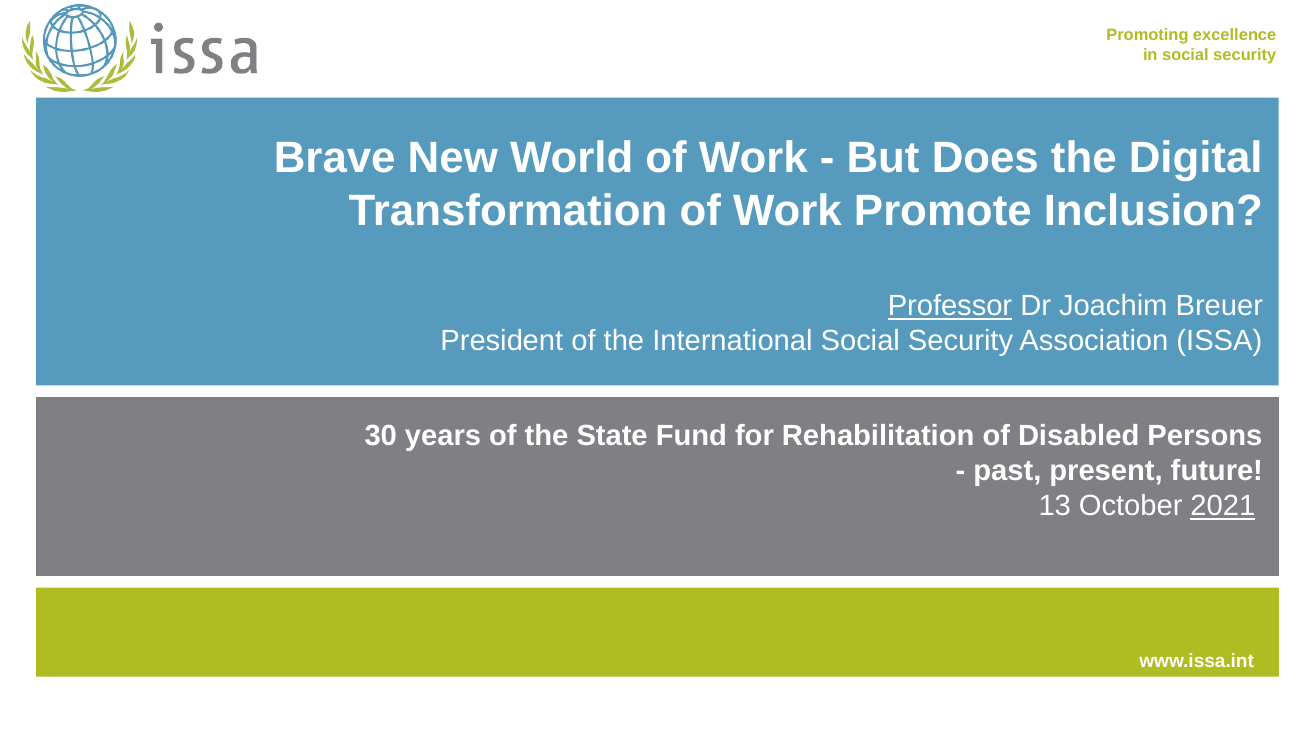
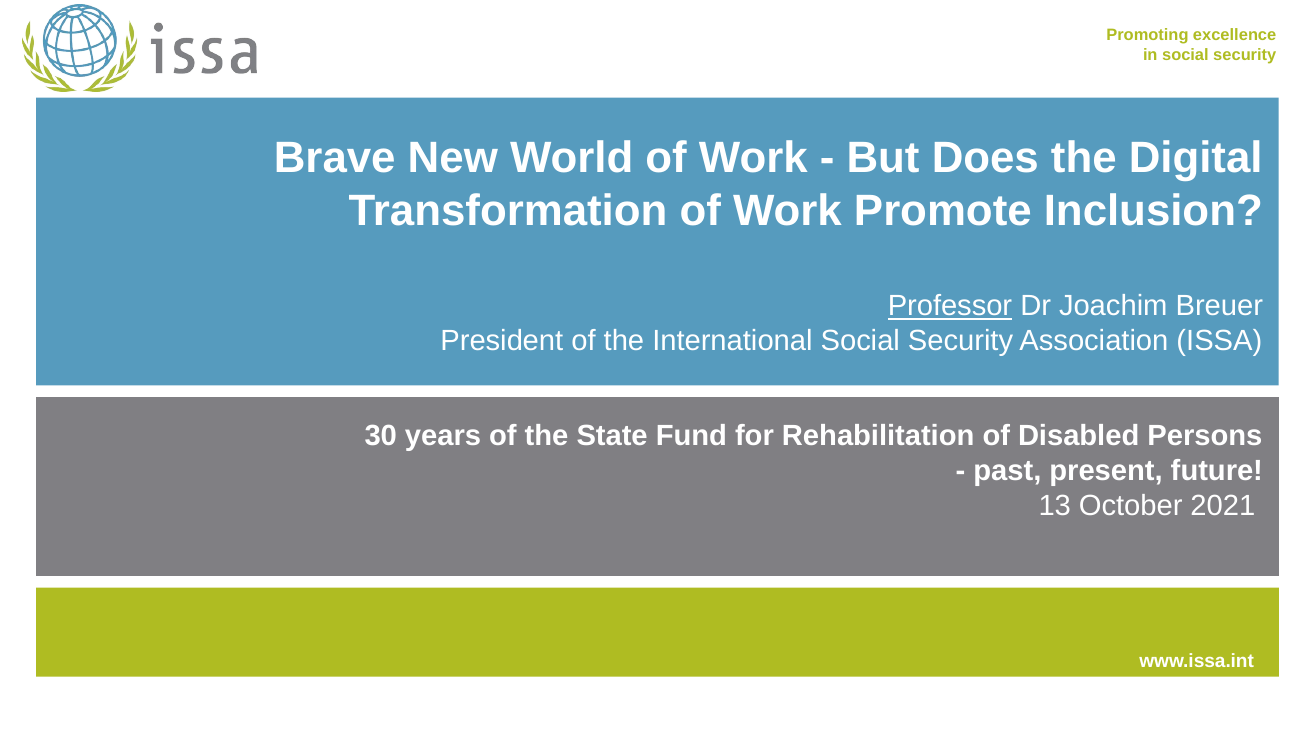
2021 underline: present -> none (1223, 506)
